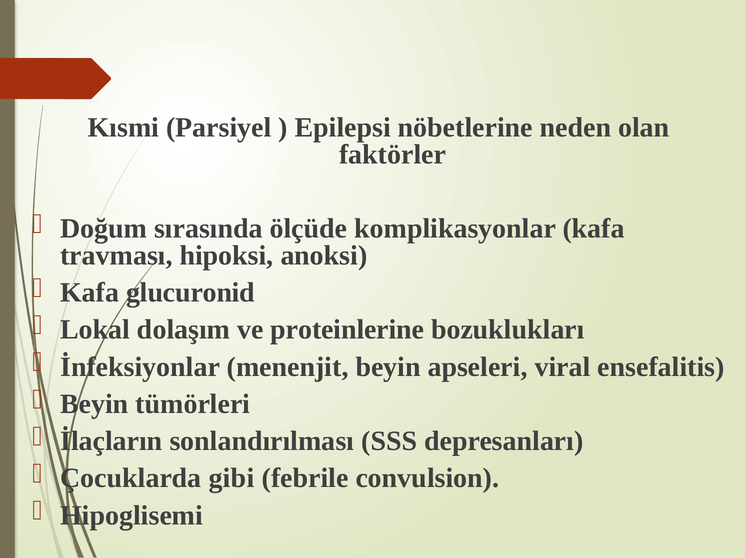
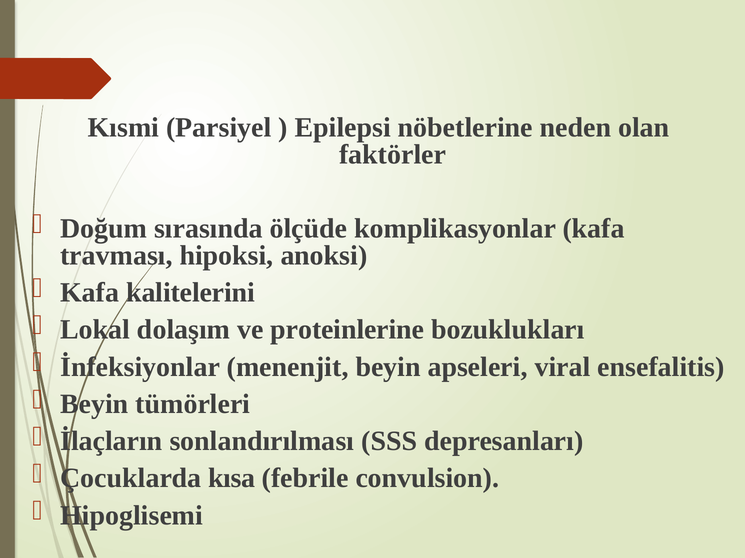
glucuronid: glucuronid -> kalitelerini (191, 293)
gibi: gibi -> kısa (232, 479)
